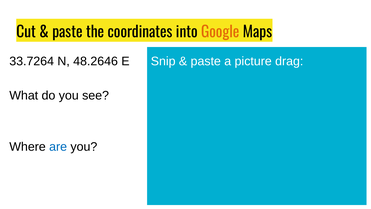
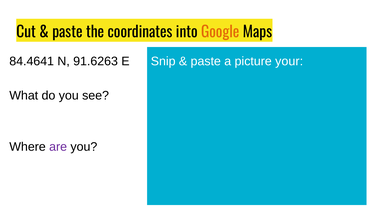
33.7264: 33.7264 -> 84.4641 (32, 61)
48.2646: 48.2646 -> 91.6263 (96, 61)
drag: drag -> your (289, 61)
are colour: blue -> purple (58, 146)
